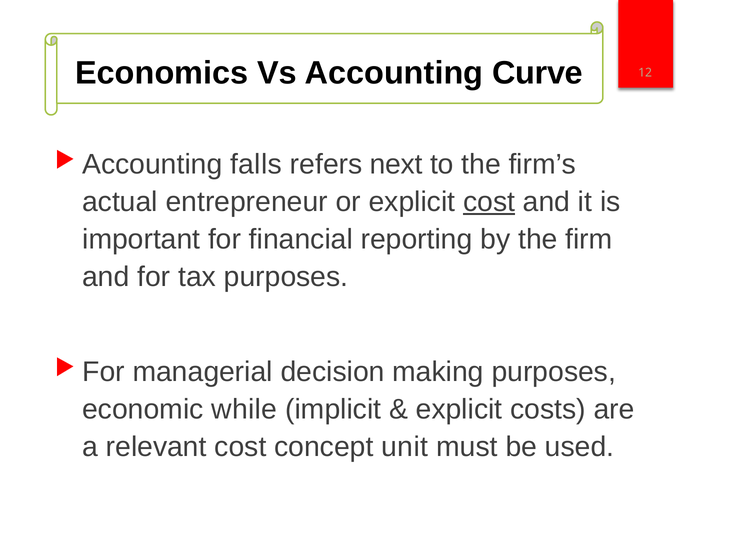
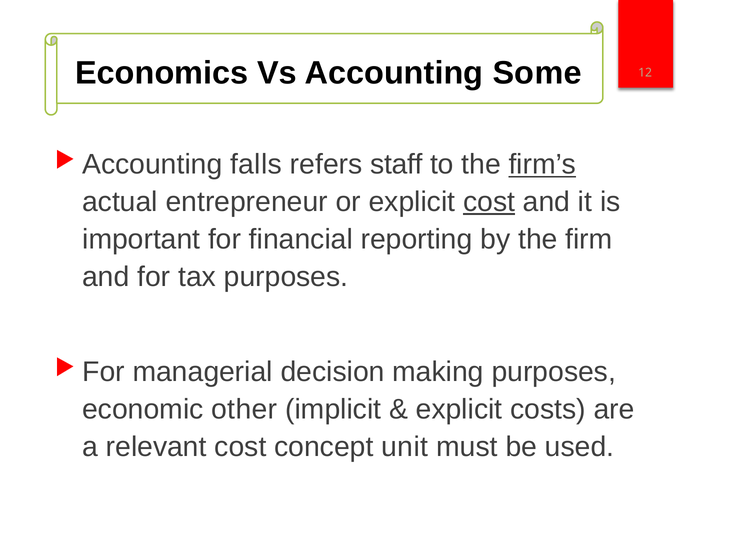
Curve: Curve -> Some (537, 73)
next: next -> staff (396, 165)
firm’s underline: none -> present (542, 165)
while: while -> other (244, 410)
